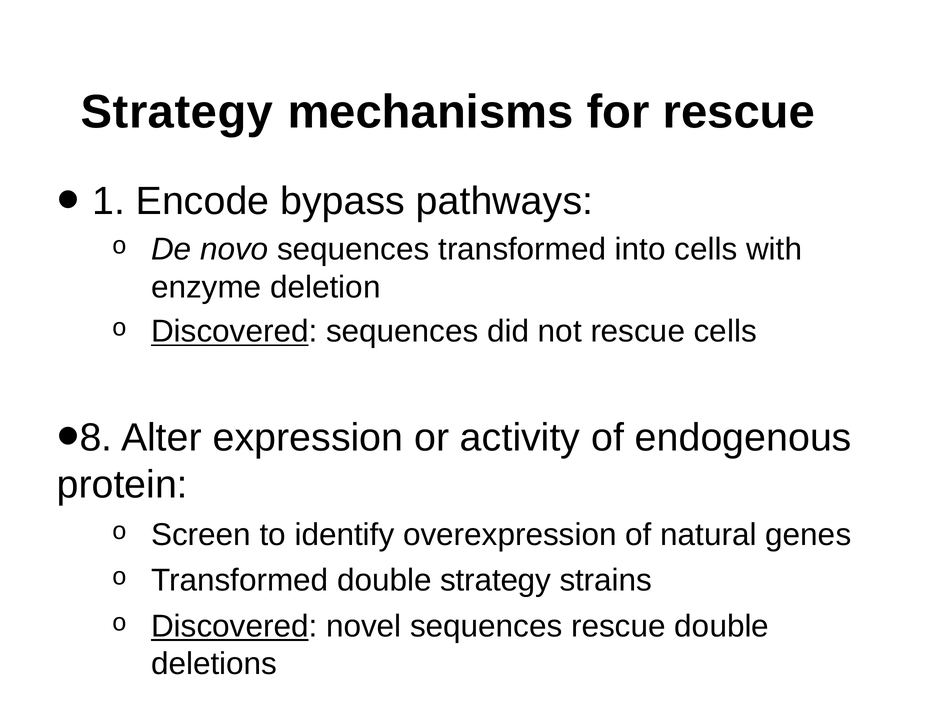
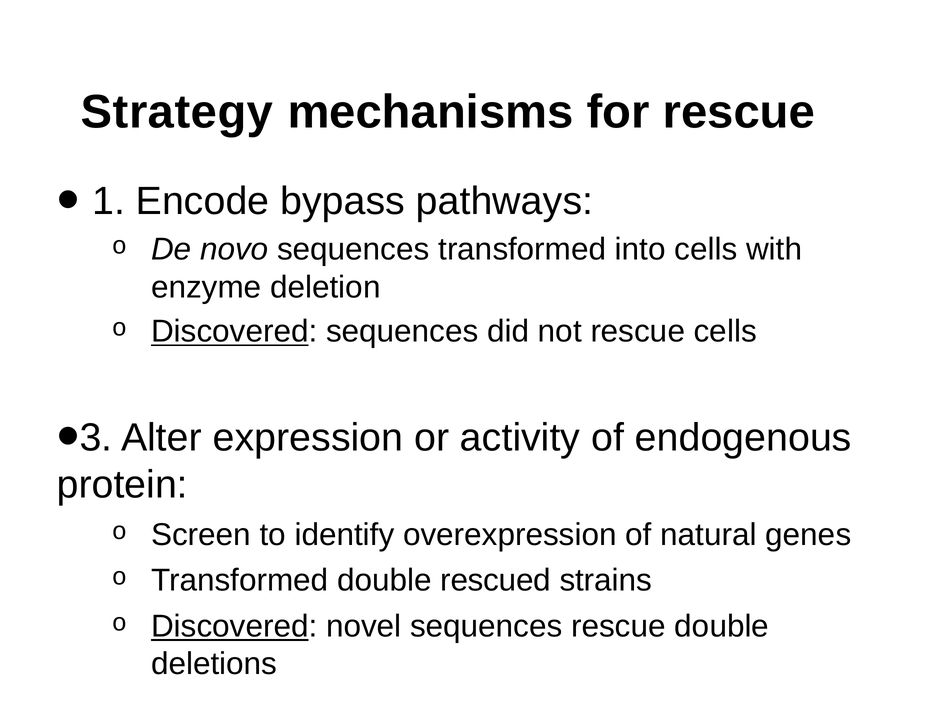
8: 8 -> 3 (96, 437)
double strategy: strategy -> rescued (496, 580)
